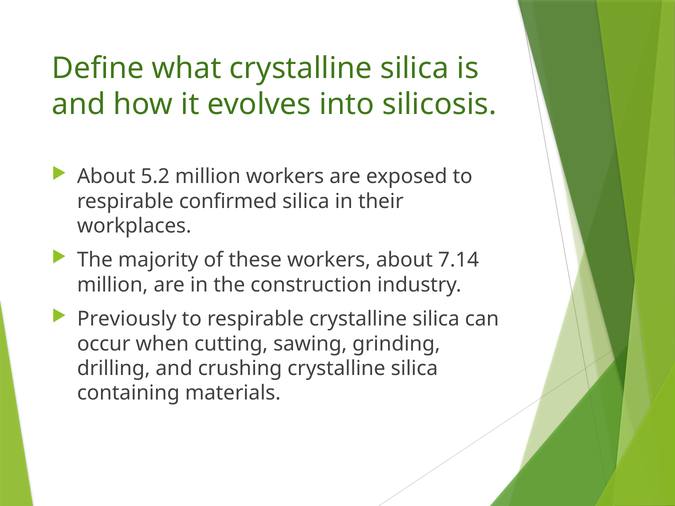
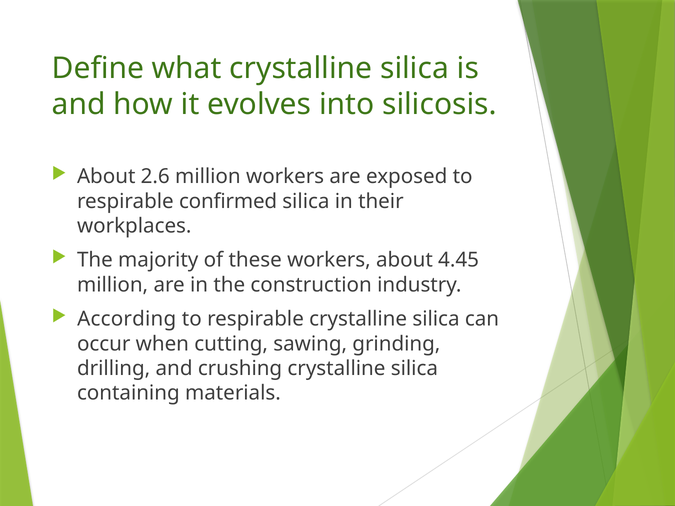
5.2: 5.2 -> 2.6 (155, 177)
7.14: 7.14 -> 4.45 (459, 260)
Previously: Previously -> According (127, 319)
